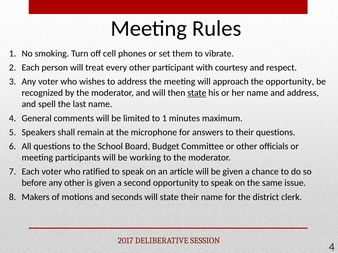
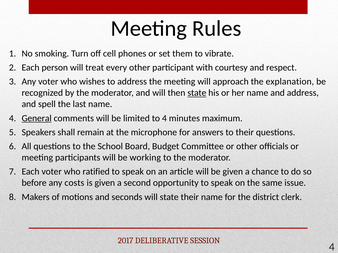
the opportunity: opportunity -> explanation (290, 82)
General underline: none -> present (37, 118)
to 1: 1 -> 4 (164, 118)
any other: other -> costs (74, 183)
